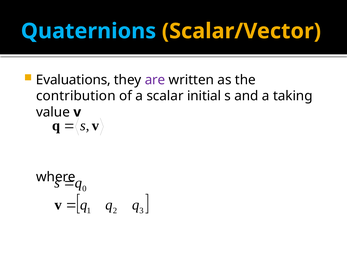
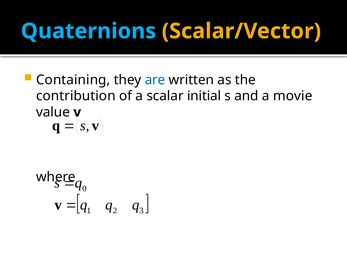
Evaluations: Evaluations -> Containing (73, 80)
are colour: purple -> blue (155, 80)
taking: taking -> movie (293, 96)
